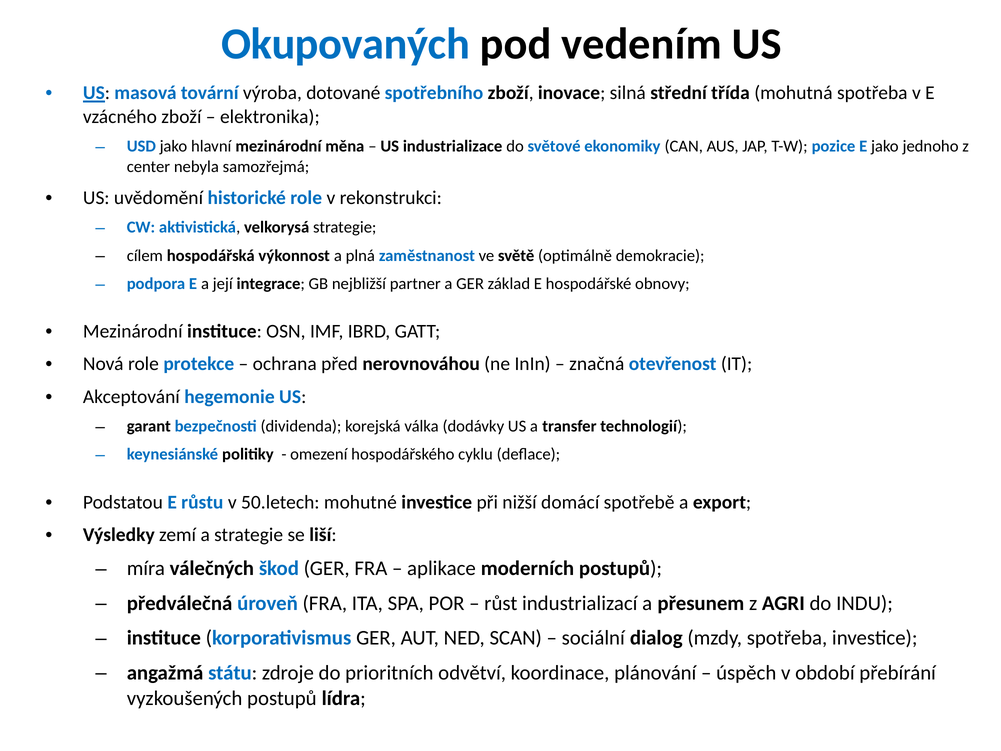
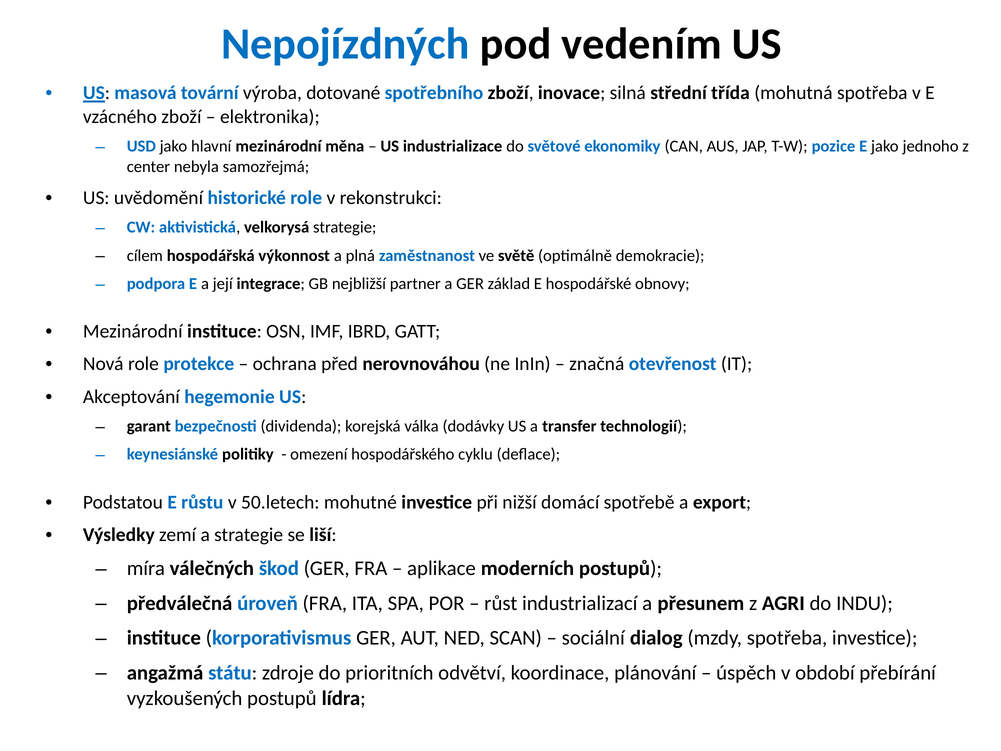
Okupovaných: Okupovaných -> Nepojízdných (345, 44)
